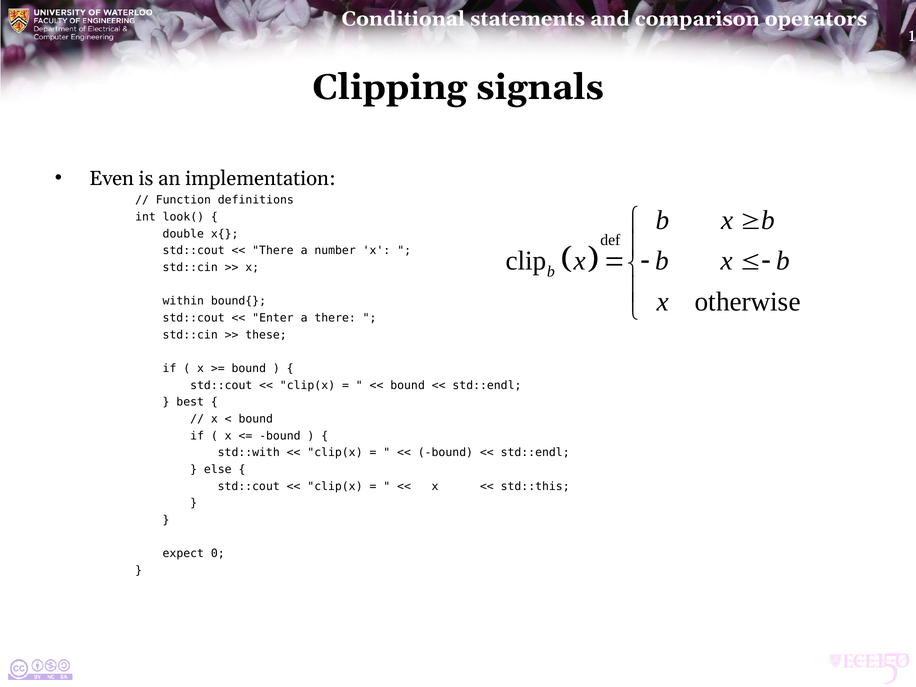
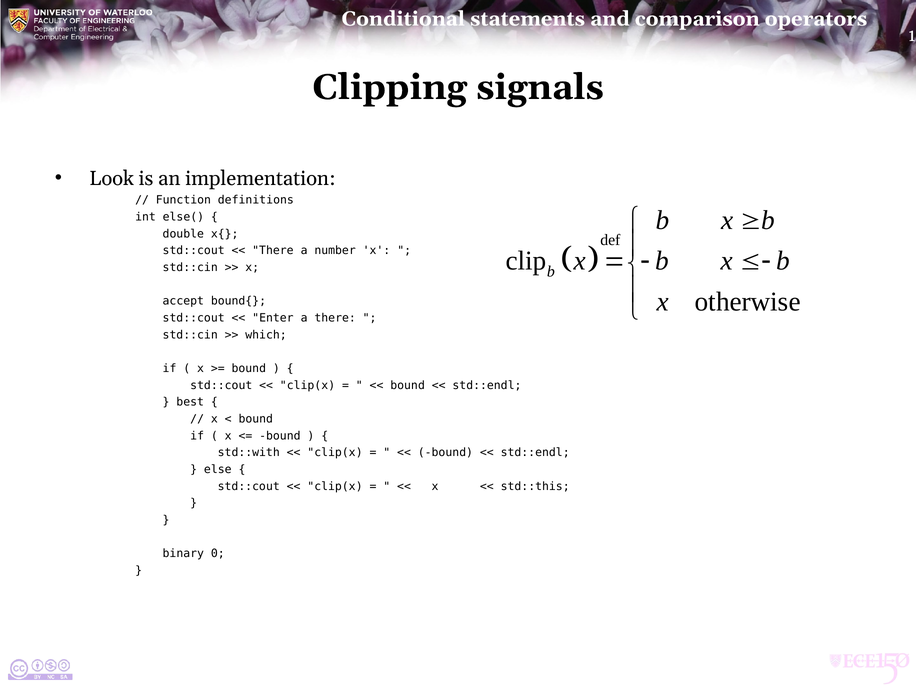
Even: Even -> Look (112, 179)
look(: look( -> else( (183, 217)
within: within -> accept (183, 301)
these: these -> which (266, 335)
expect: expect -> binary (183, 554)
